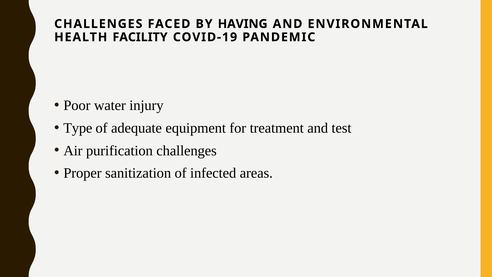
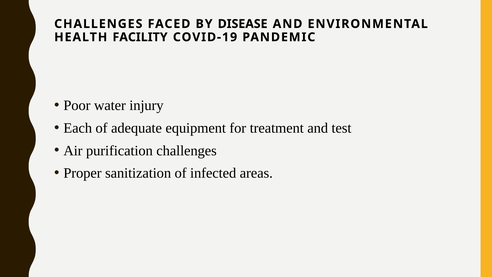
HAVING: HAVING -> DISEASE (243, 24)
Type: Type -> Each (78, 128)
